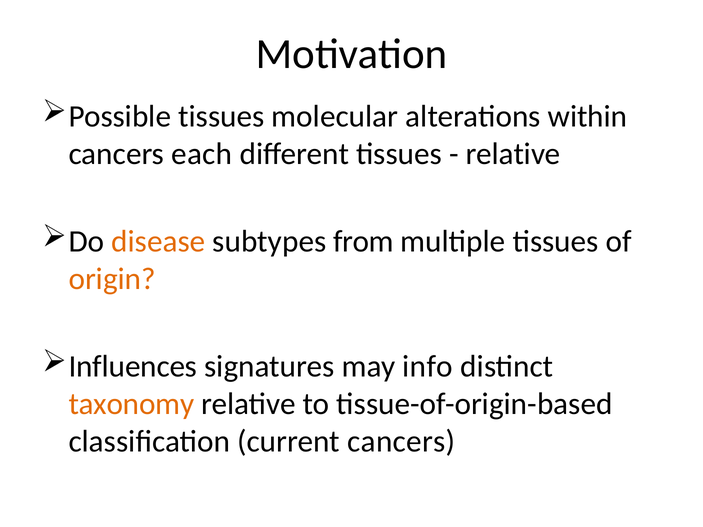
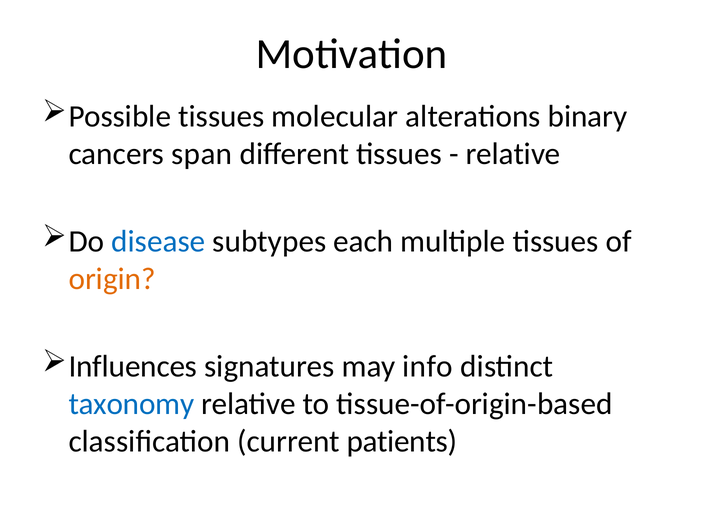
within: within -> binary (588, 117)
each: each -> span (202, 154)
disease colour: orange -> blue (158, 242)
from: from -> each (363, 242)
taxonomy colour: orange -> blue (131, 404)
current cancers: cancers -> patients (402, 442)
